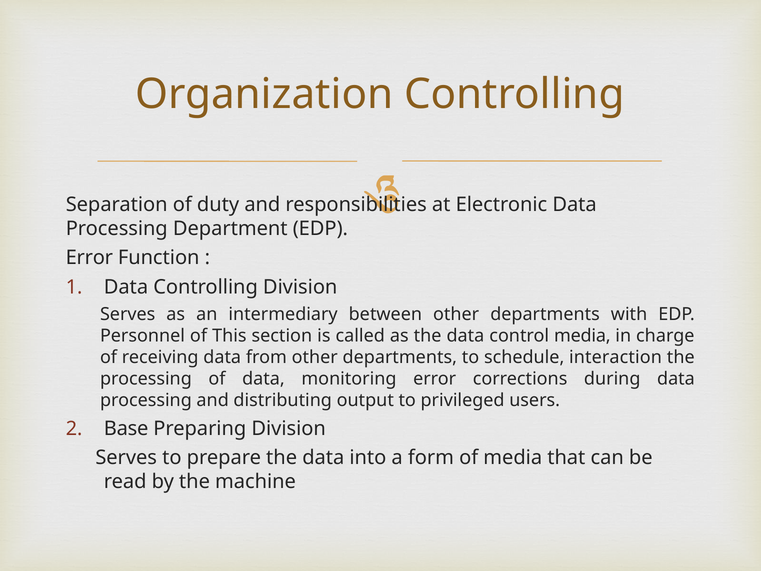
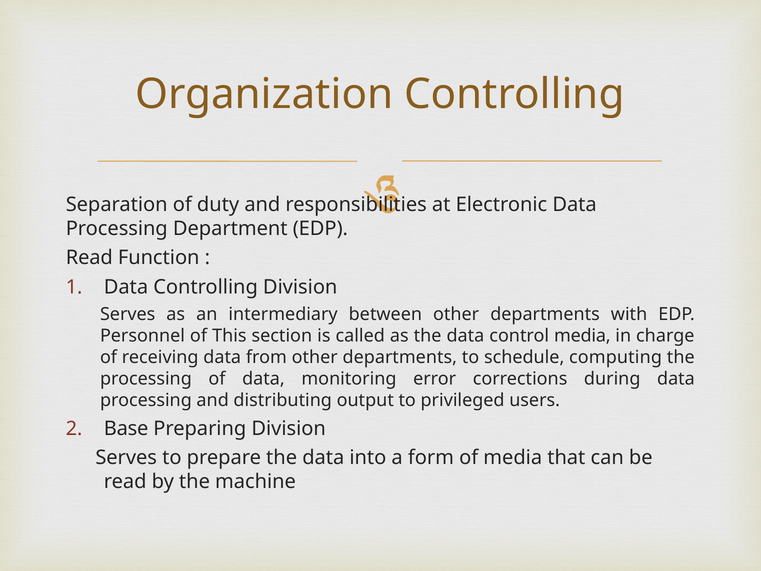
Error: Error -> Read (89, 258)
interaction: interaction -> computing (615, 357)
